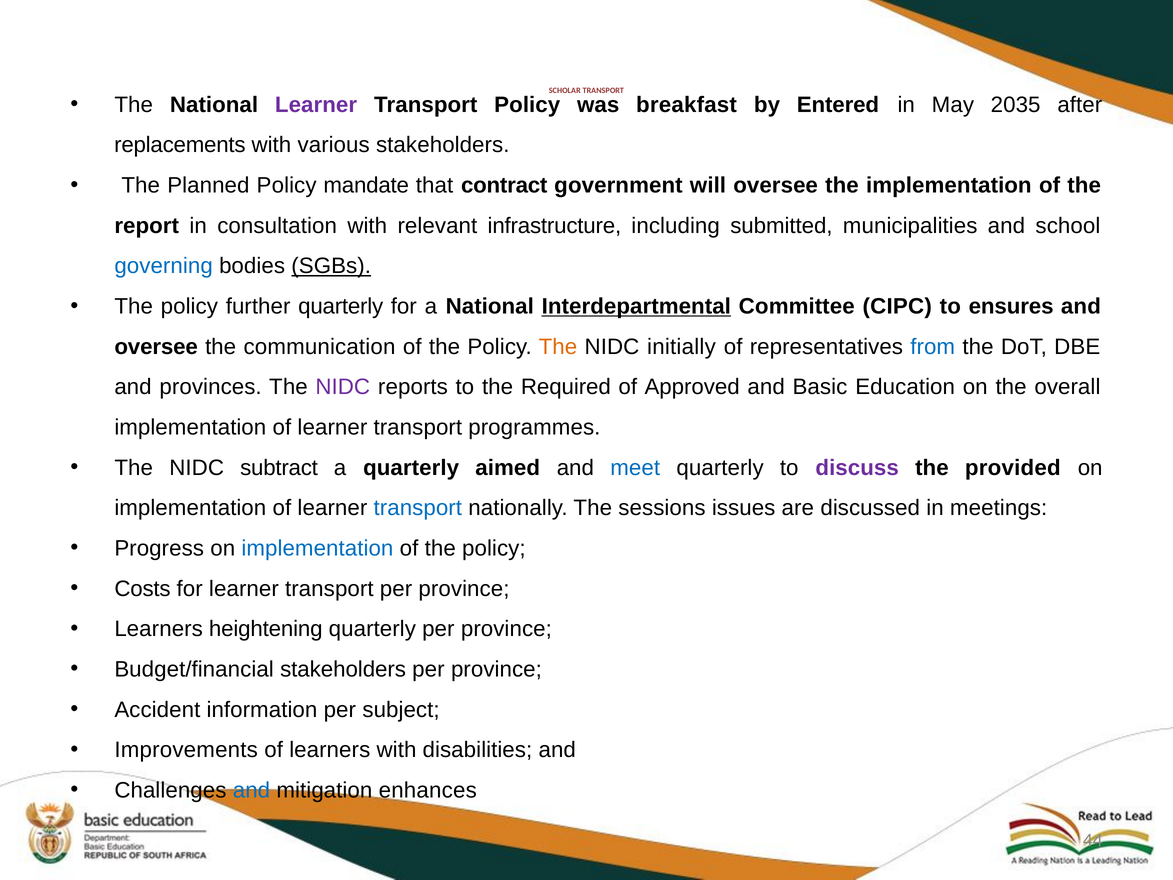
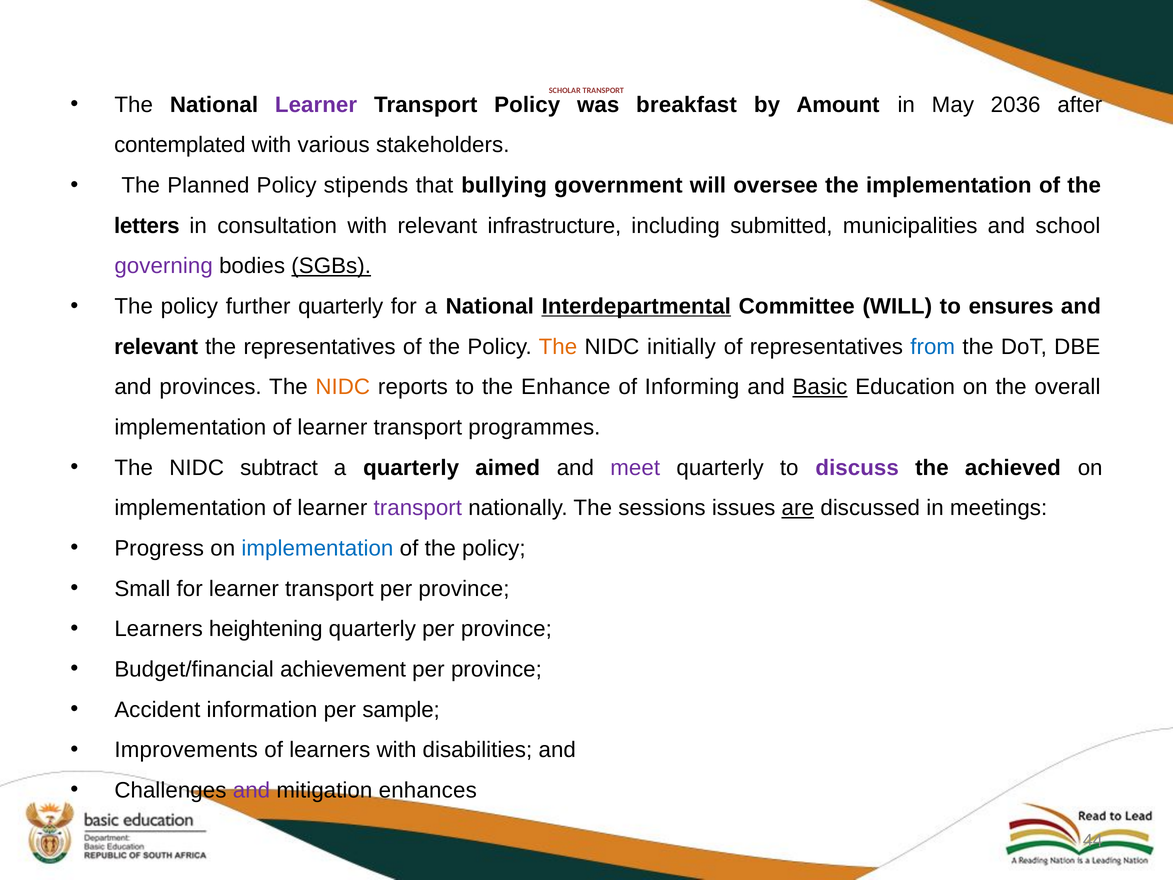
Entered: Entered -> Amount (838, 105)
2035: 2035 -> 2036 (1016, 105)
replacements: replacements -> contemplated (180, 145)
mandate: mandate -> stipends (366, 185)
contract: contract -> bullying (504, 185)
report: report -> letters (147, 226)
governing colour: blue -> purple (164, 266)
Committee CIPC: CIPC -> WILL (897, 306)
oversee: oversee -> relevant (156, 347)
the communication: communication -> representatives (320, 347)
NIDC colour: purple -> orange (343, 387)
Required: Required -> Enhance (566, 387)
Approved: Approved -> Informing (692, 387)
Basic underline: none -> present (820, 387)
meet colour: blue -> purple (635, 468)
provided: provided -> achieved (1013, 468)
transport colour: blue -> purple (418, 508)
are underline: none -> present (798, 508)
Costs: Costs -> Small (142, 589)
Budget/financial stakeholders: stakeholders -> achievement (343, 669)
subject: subject -> sample (401, 709)
and colour: blue -> purple (251, 790)
